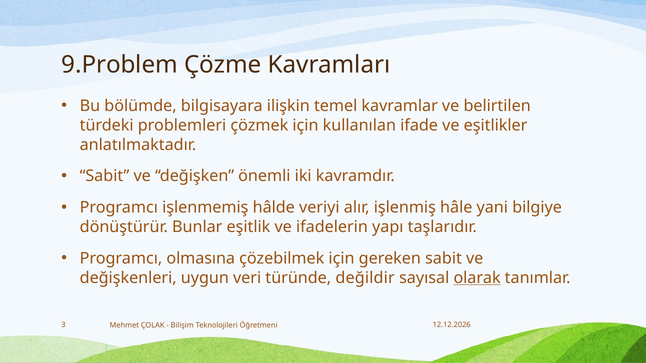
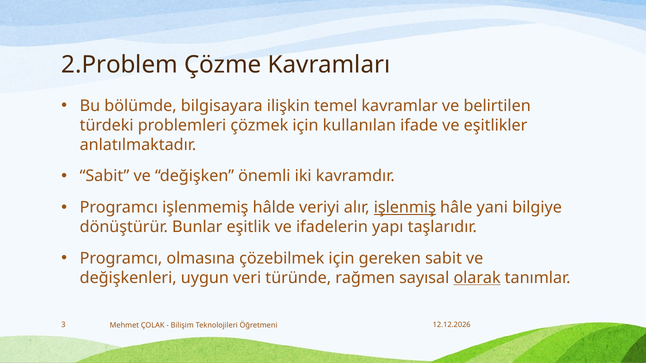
9.Problem: 9.Problem -> 2.Problem (120, 65)
işlenmiş underline: none -> present (405, 208)
değildir: değildir -> rağmen (365, 278)
